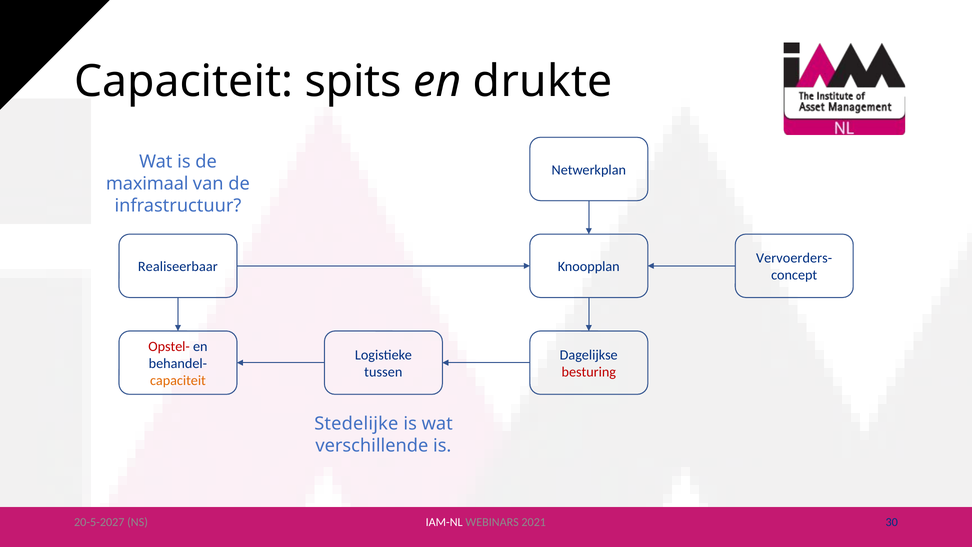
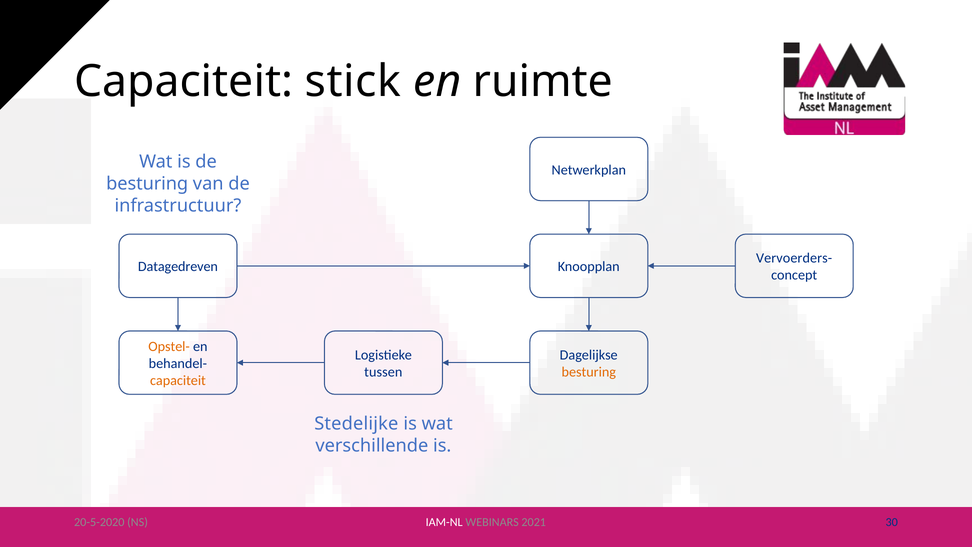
spits: spits -> stick (353, 82)
drukte: drukte -> ruimte (543, 82)
maximaal: maximaal -> besturing (147, 184)
Realiseerbaar: Realiseerbaar -> Datagedreven (178, 267)
Opstel- colour: red -> orange (169, 346)
besturing colour: red -> orange (589, 372)
20-5-2027: 20-5-2027 -> 20-5-2020 (99, 522)
